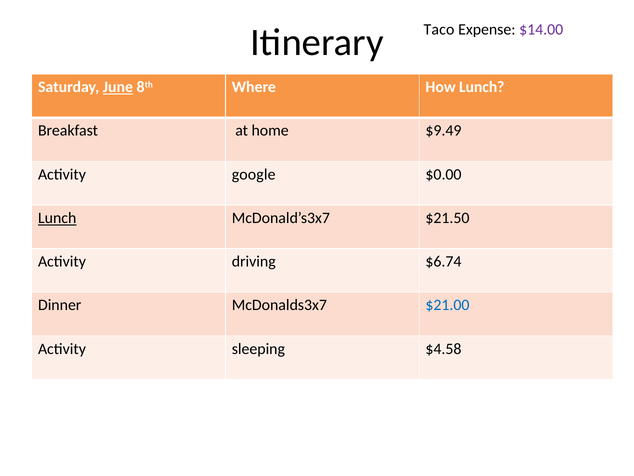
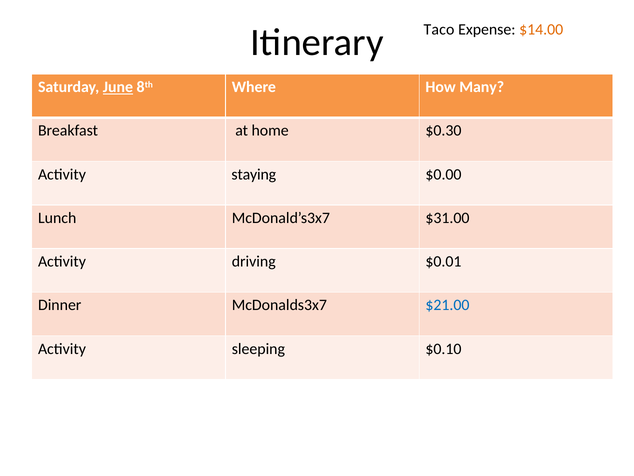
$14.00 colour: purple -> orange (541, 30)
How Lunch: Lunch -> Many (482, 87)
$9.49: $9.49 -> $0.30 (443, 131)
google: google -> staying (254, 174)
Lunch underline: present -> none (57, 218)
$21.50: $21.50 -> $31.00 (447, 218)
$6.74: $6.74 -> $0.01 (443, 261)
$4.58: $4.58 -> $0.10 (443, 348)
